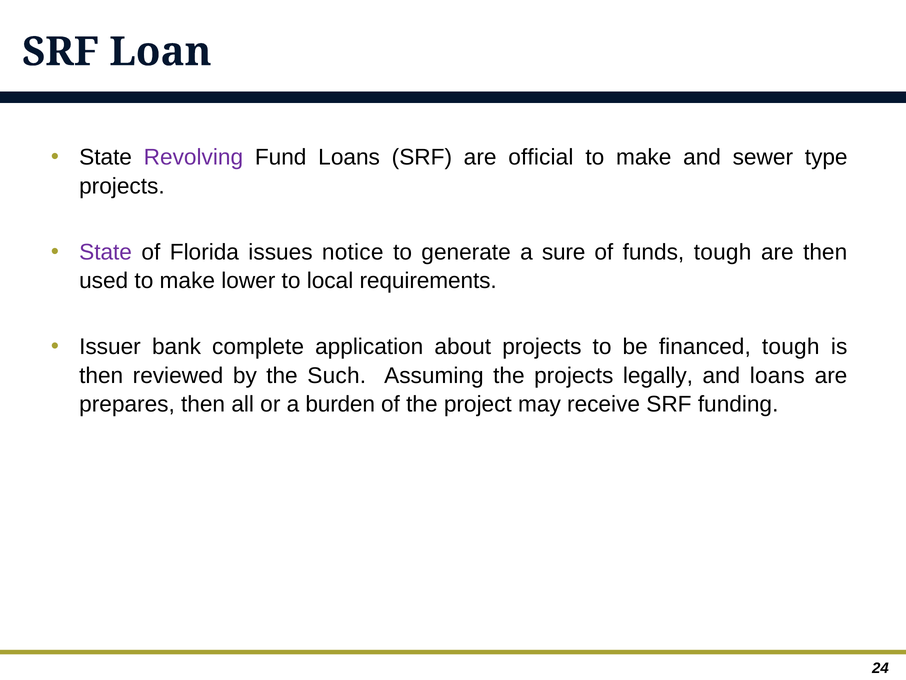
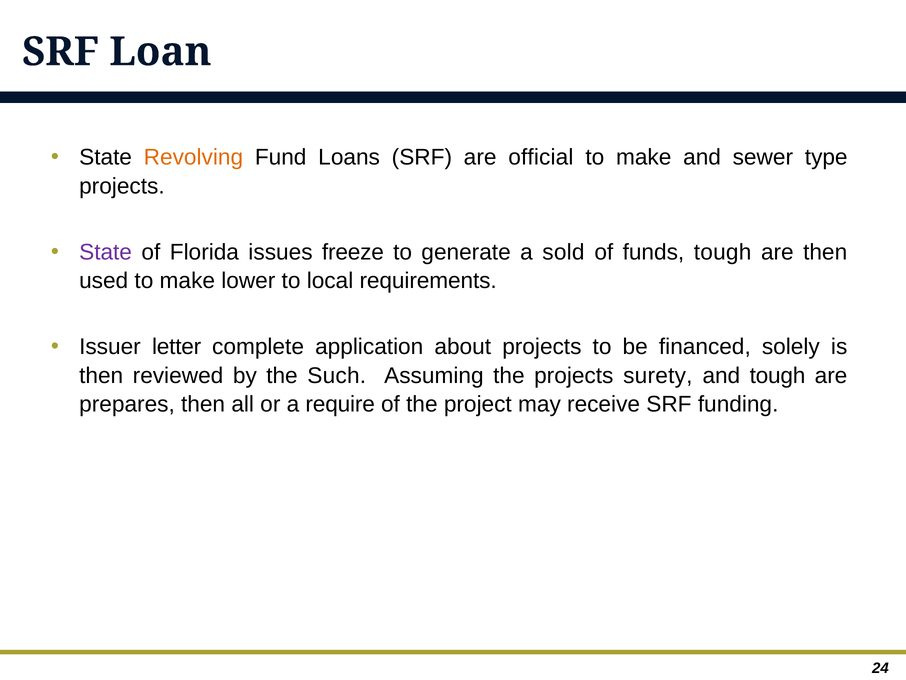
Revolving colour: purple -> orange (193, 157)
notice: notice -> freeze (353, 252)
sure: sure -> sold (563, 252)
bank: bank -> letter (177, 347)
financed tough: tough -> solely (791, 347)
legally: legally -> surety (658, 375)
and loans: loans -> tough (778, 375)
burden: burden -> require (340, 404)
